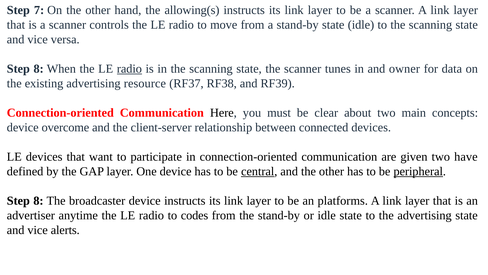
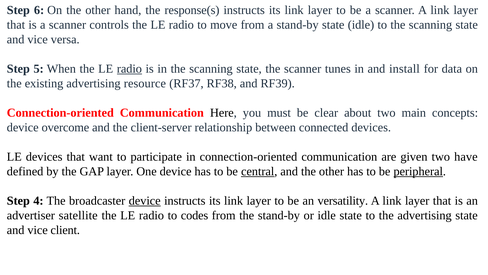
7: 7 -> 6 (39, 10)
allowing(s: allowing(s -> response(s (192, 10)
8: 8 -> 5 (39, 69)
owner: owner -> install (404, 69)
8: 8 -> 4 (38, 200)
device underline: none -> present (145, 200)
platforms: platforms -> versatility (343, 200)
anytime: anytime -> satellite (78, 215)
alerts: alerts -> client (65, 230)
